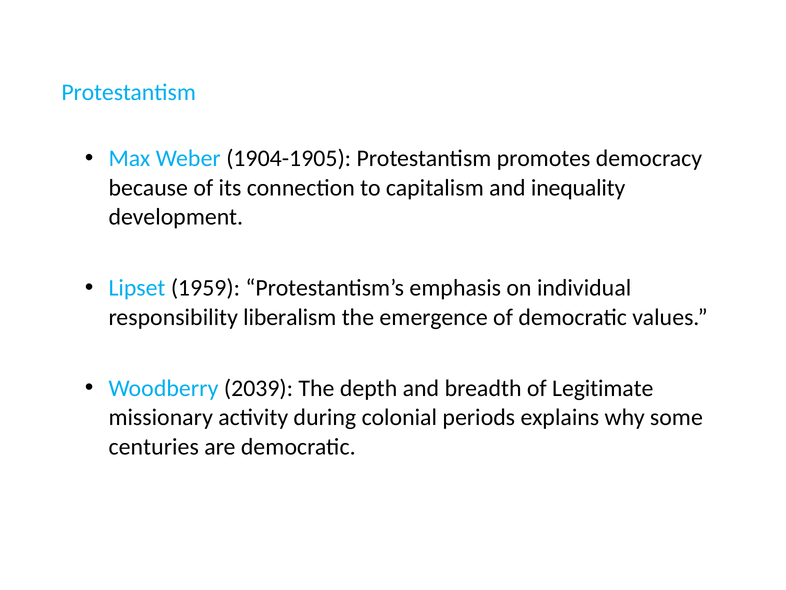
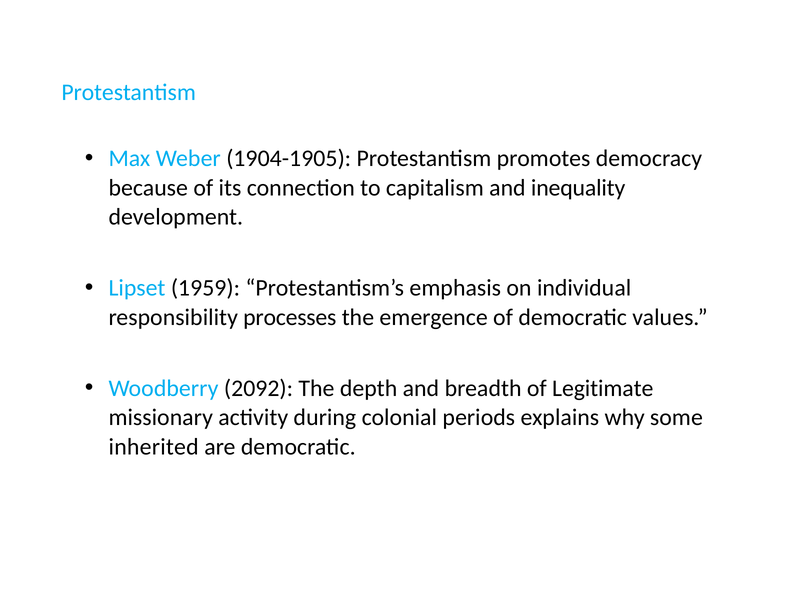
liberalism: liberalism -> processes (290, 317)
2039: 2039 -> 2092 (259, 388)
centuries: centuries -> inherited (154, 447)
